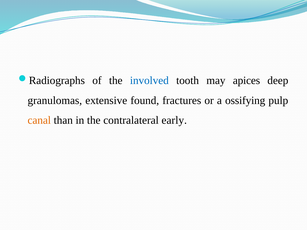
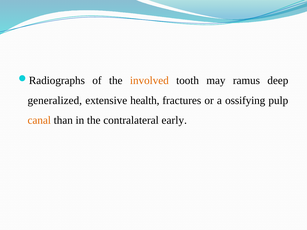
involved colour: blue -> orange (149, 81)
apices: apices -> ramus (246, 81)
granulomas: granulomas -> generalized (55, 101)
found: found -> health (145, 101)
